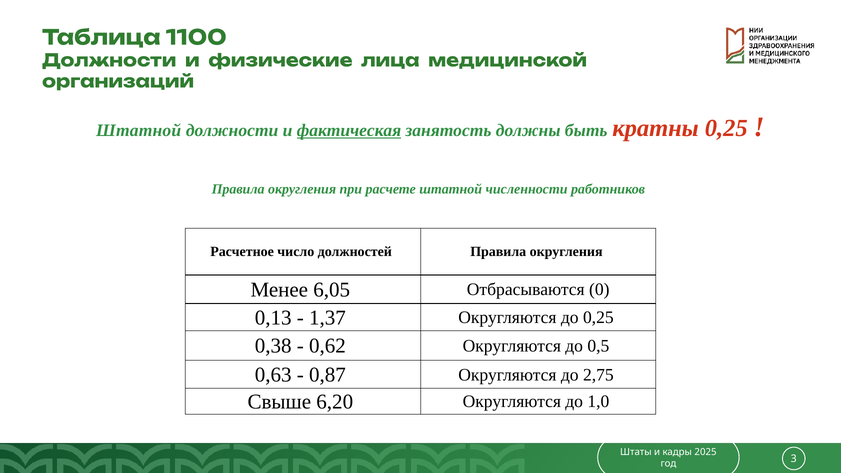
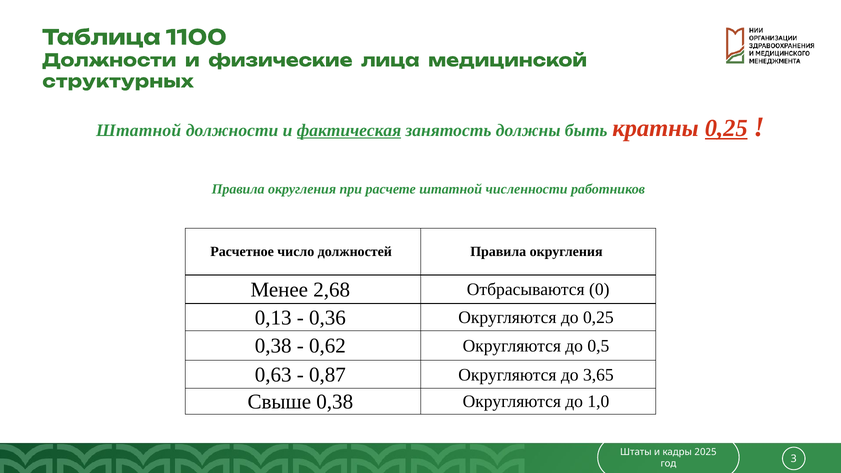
организаций: организаций -> структурных (118, 82)
0,25 underline: none -> present (726, 128)
6,05: 6,05 -> 2,68 (332, 290)
1,37: 1,37 -> 0,36 (327, 318)
2,75: 2,75 -> 3,65 (598, 375)
Свыше 6,20: 6,20 -> 0,38 (335, 402)
